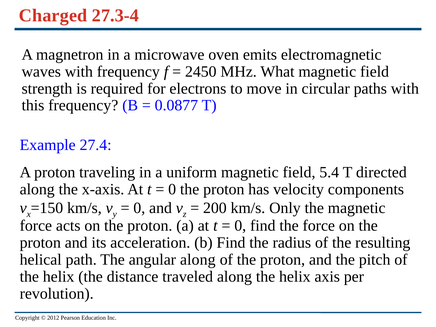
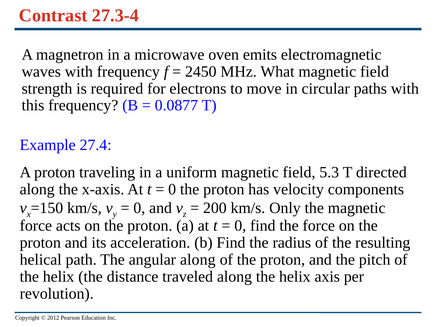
Charged: Charged -> Contrast (53, 16)
5.4: 5.4 -> 5.3 (329, 172)
